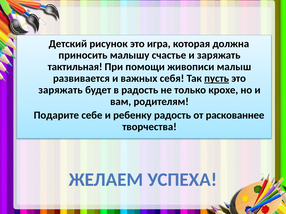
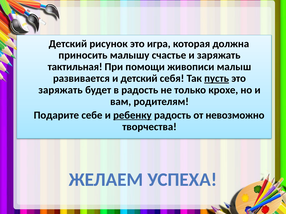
и важных: важных -> детский (139, 79)
ребенку underline: none -> present (132, 115)
раскованнее: раскованнее -> невозможно (235, 115)
